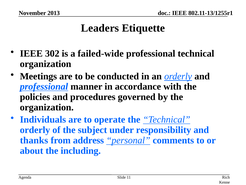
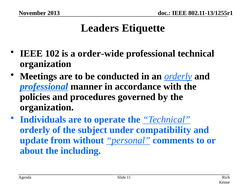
302: 302 -> 102 (52, 53)
failed-wide: failed-wide -> order-wide (101, 53)
responsibility: responsibility -> compatibility (164, 130)
thanks: thanks -> update (34, 140)
address: address -> without (88, 140)
